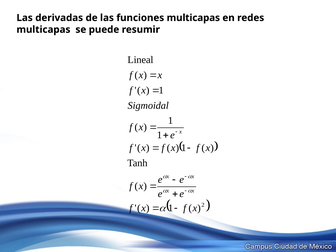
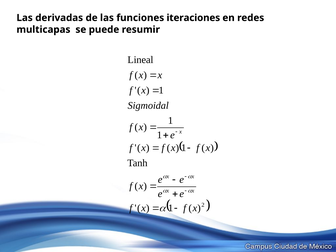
funciones multicapas: multicapas -> iteraciones (193, 18)
